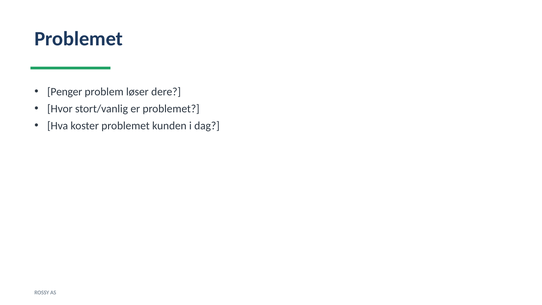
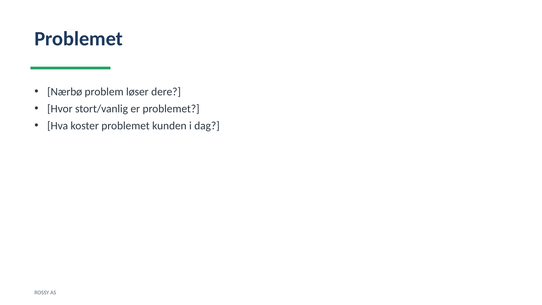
Penger: Penger -> Nærbø (65, 92)
